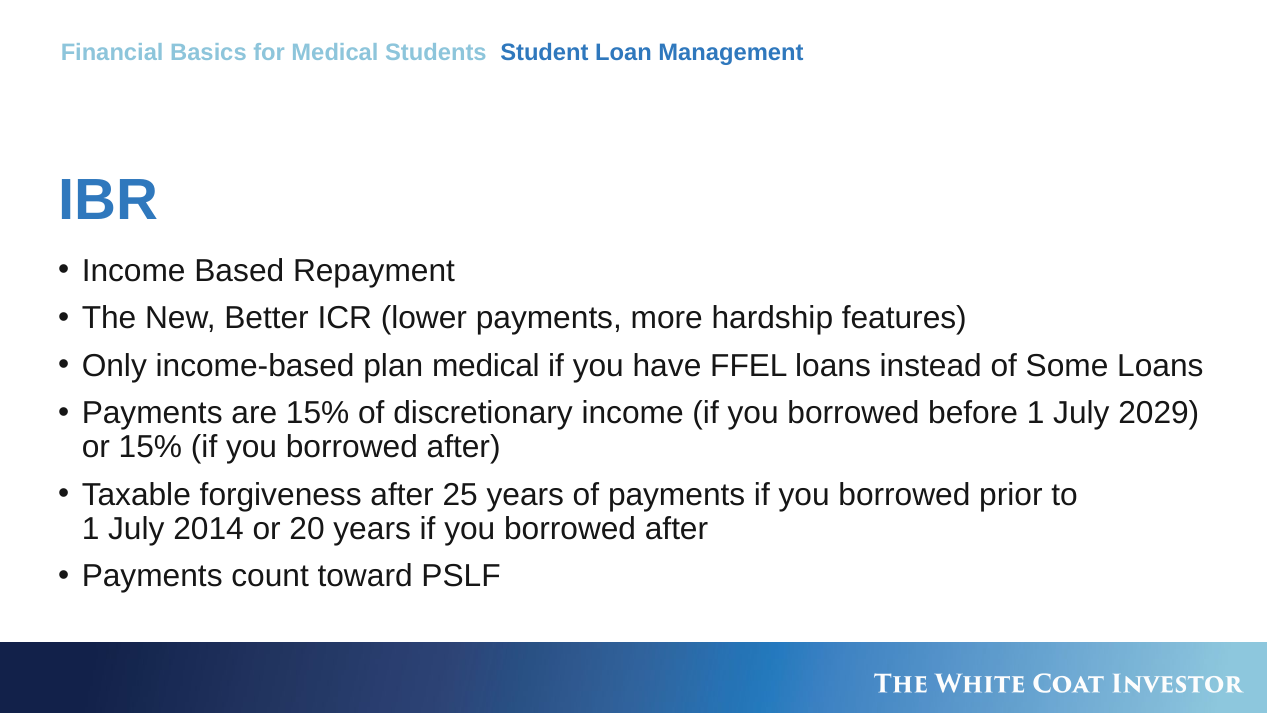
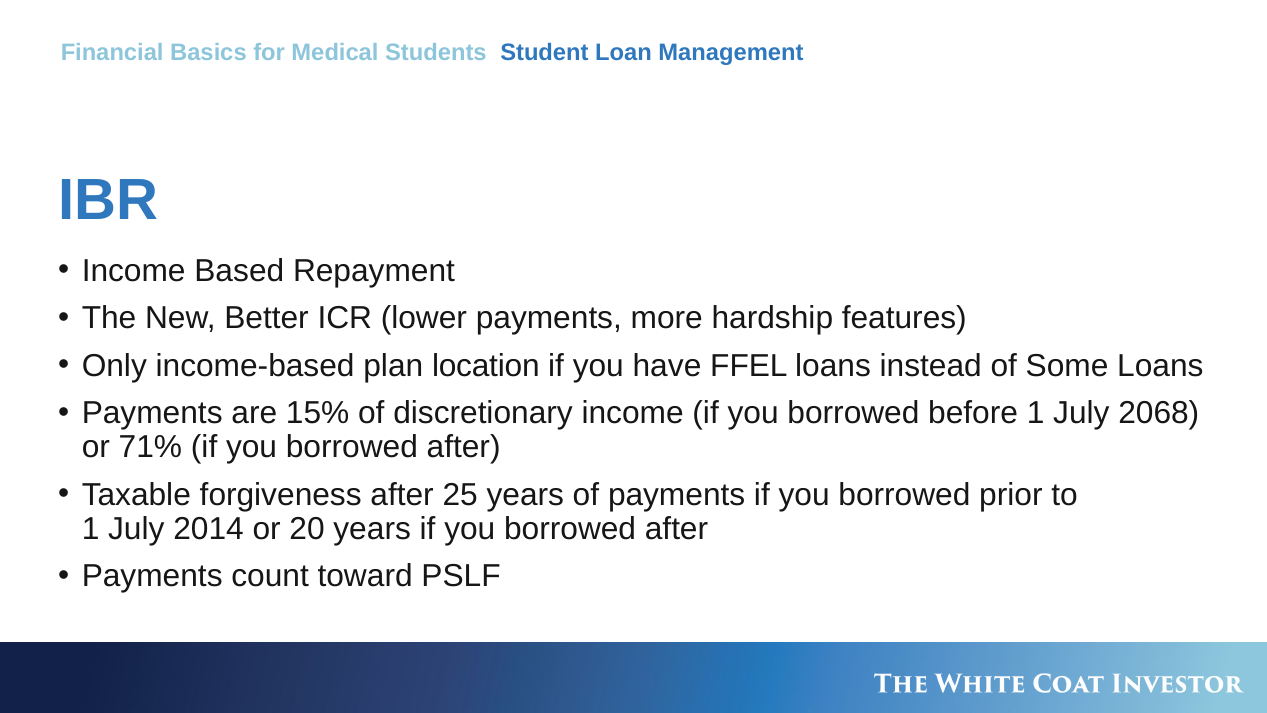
plan medical: medical -> location (486, 365)
2029: 2029 -> 2068 (1159, 413)
or 15%: 15% -> 71% (150, 447)
